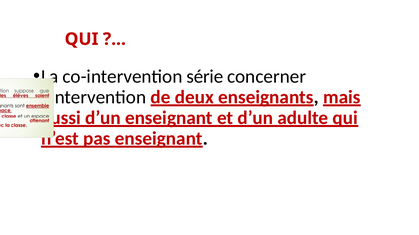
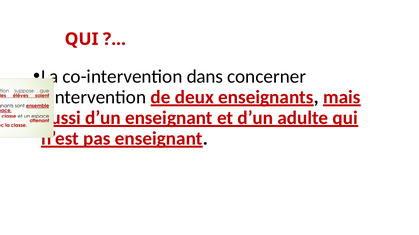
série: série -> dans (205, 77)
